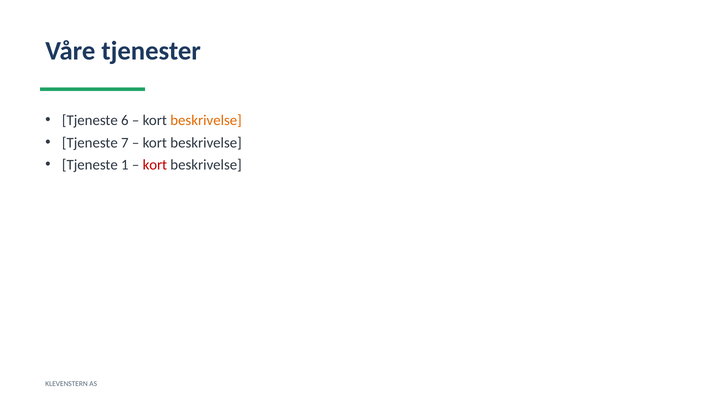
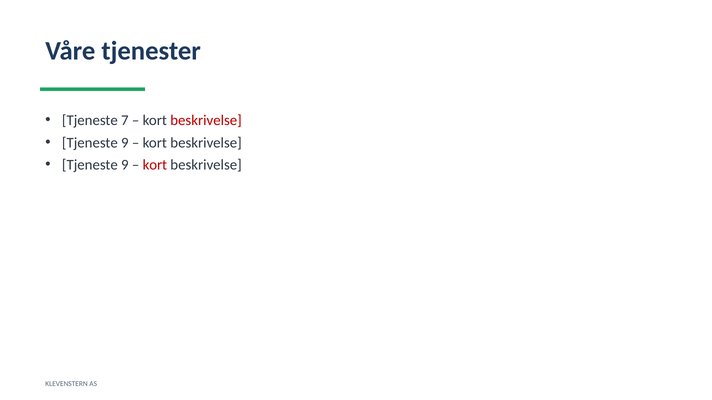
6: 6 -> 7 (125, 121)
beskrivelse colour: orange -> red (206, 121)
7: 7 -> 9 (125, 143)
1: 1 -> 9 (125, 165)
